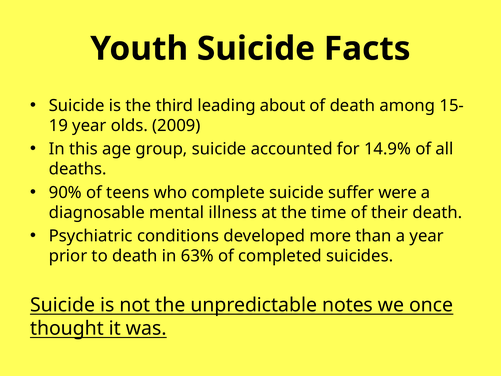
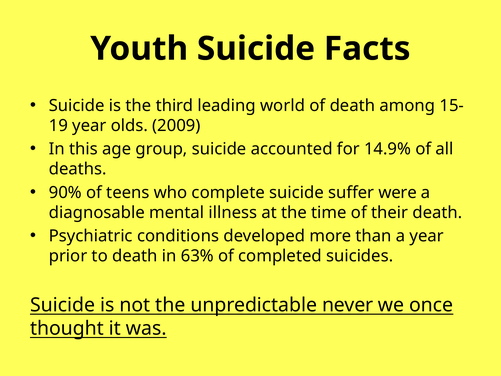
about: about -> world (283, 106)
notes: notes -> never (348, 305)
